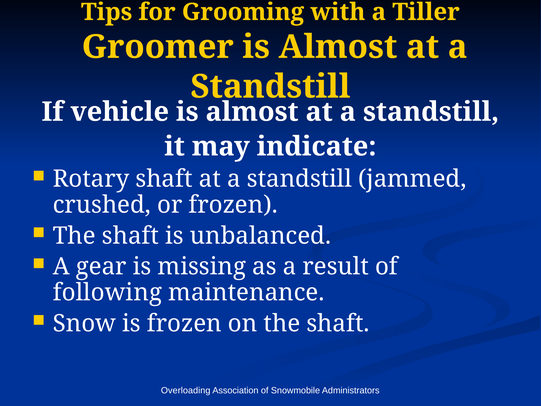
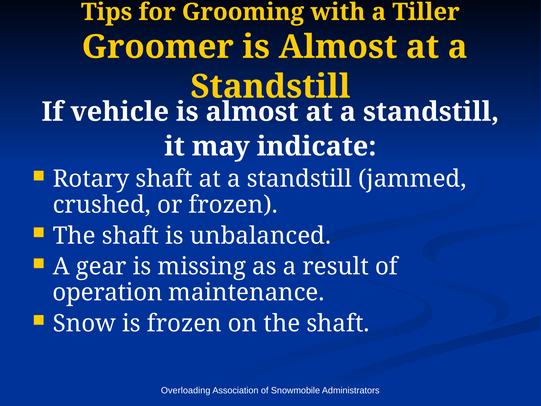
following: following -> operation (108, 292)
